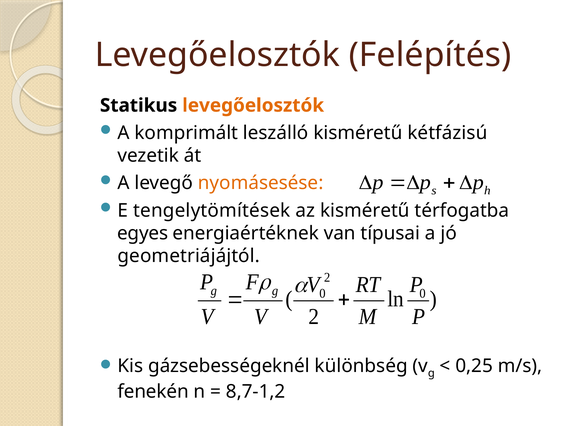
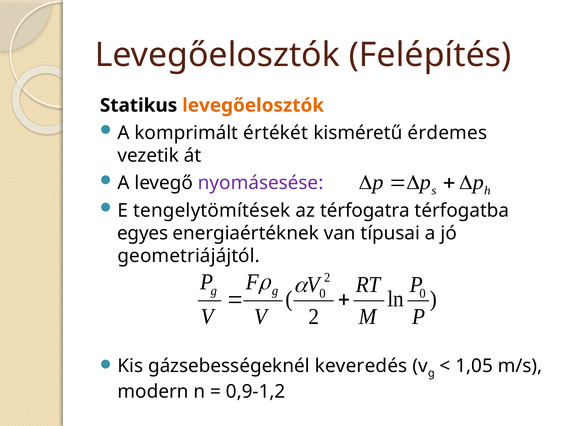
leszálló: leszálló -> értékét (276, 133)
kétfázisú: kétfázisú -> érdemes (447, 133)
nyomásesése colour: orange -> purple (261, 183)
az kisméretű: kisméretű -> térfogatra (365, 211)
különbség: különbség -> keveredés (361, 366)
0,25: 0,25 -> 1,05 (474, 366)
fenekén: fenekén -> modern (153, 392)
8,7-1,2: 8,7-1,2 -> 0,9-1,2 (256, 392)
